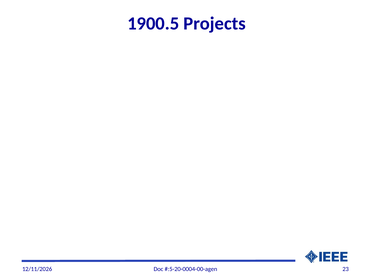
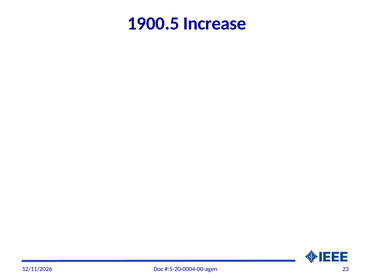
Projects: Projects -> Increase (215, 24)
